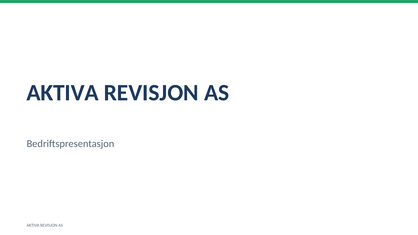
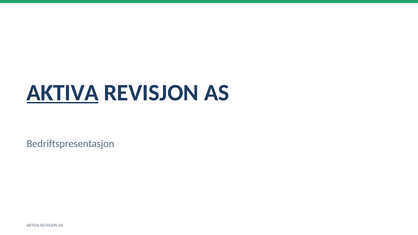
AKTIVA underline: none -> present (63, 93)
